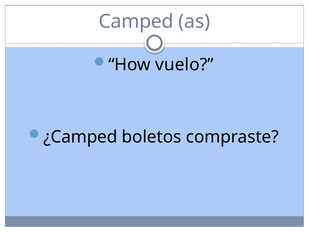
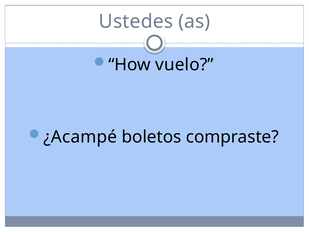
Camped: Camped -> Ustedes (136, 22)
¿Camped: ¿Camped -> ¿Acampé (80, 137)
